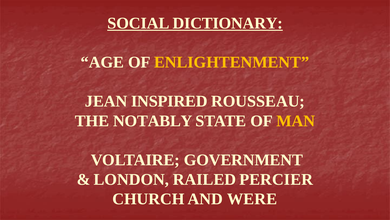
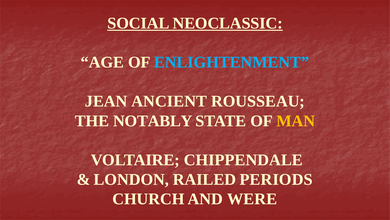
DICTIONARY: DICTIONARY -> NEOCLASSIC (228, 23)
ENLIGHTENMENT colour: yellow -> light blue (232, 62)
INSPIRED: INSPIRED -> ANCIENT (169, 101)
GOVERNMENT: GOVERNMENT -> CHIPPENDALE (243, 160)
PERCIER: PERCIER -> PERIODS (276, 179)
